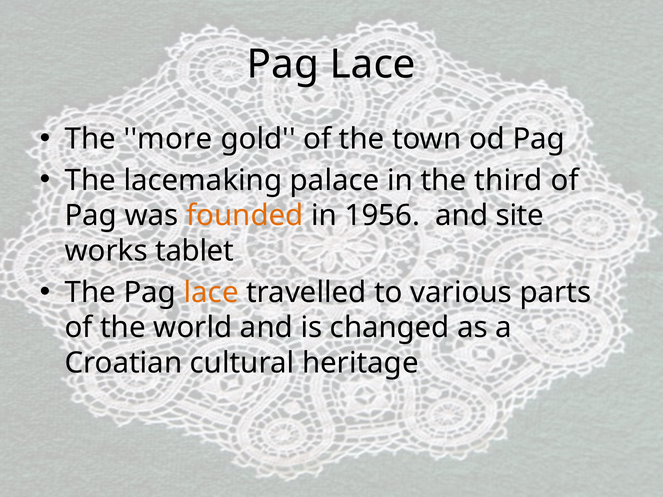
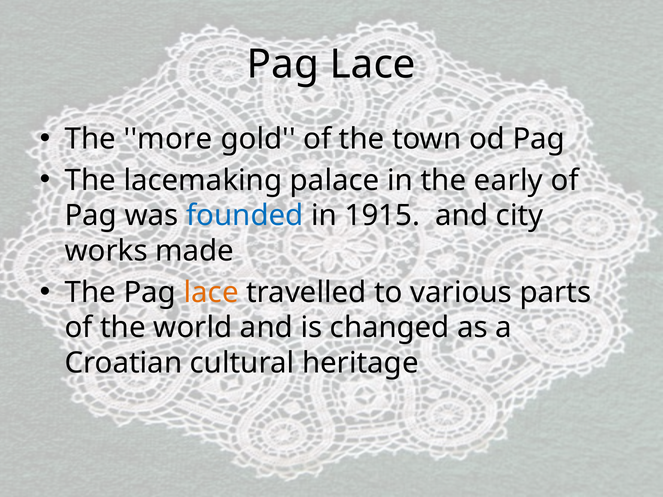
third: third -> early (508, 180)
founded colour: orange -> blue (245, 216)
1956: 1956 -> 1915 (382, 216)
site: site -> city (520, 216)
tablet: tablet -> made (195, 251)
